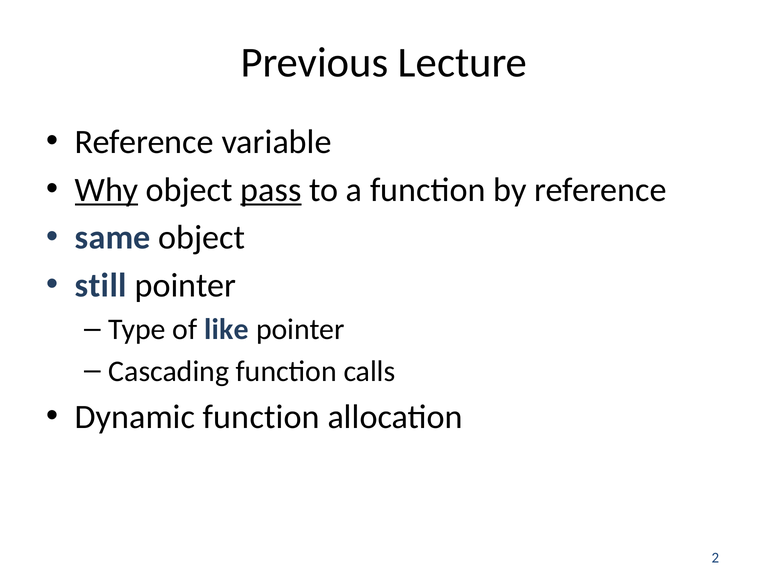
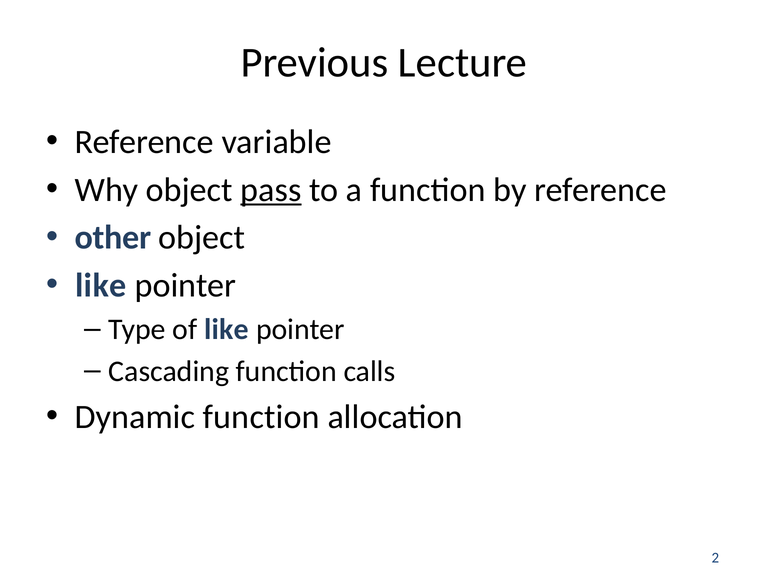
Why underline: present -> none (107, 190)
same: same -> other (113, 238)
still: still -> like (101, 285)
